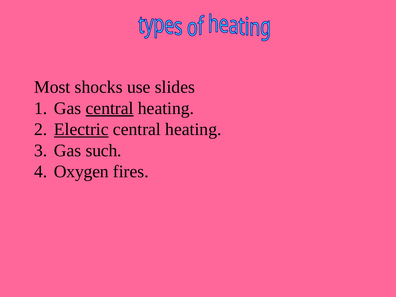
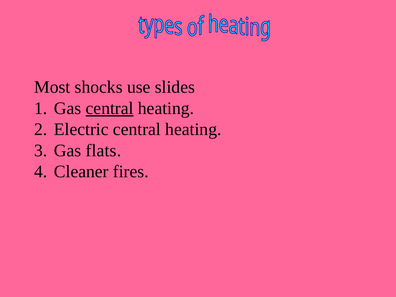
Electric underline: present -> none (81, 129)
such: such -> flats (103, 151)
Oxygen: Oxygen -> Cleaner (81, 172)
